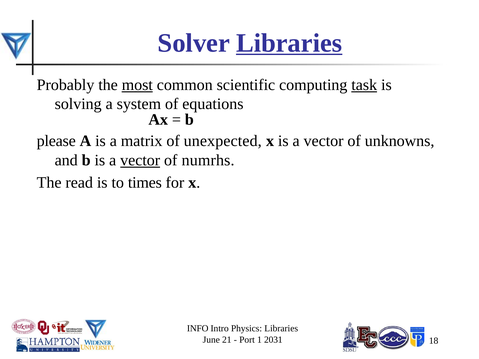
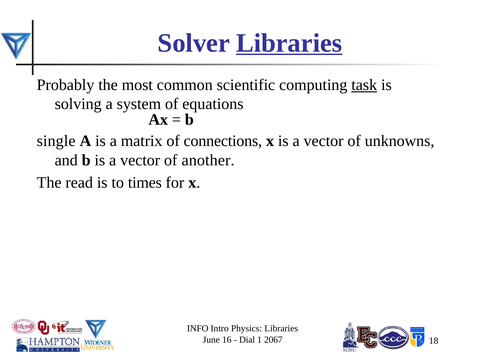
most underline: present -> none (137, 85)
please: please -> single (56, 141)
unexpected: unexpected -> connections (223, 141)
vector underline: present -> none (140, 160)
numrhs: numrhs -> another (208, 160)
21: 21 -> 16 (227, 340)
Port: Port -> Dial (247, 340)
2031: 2031 -> 2067 (273, 340)
